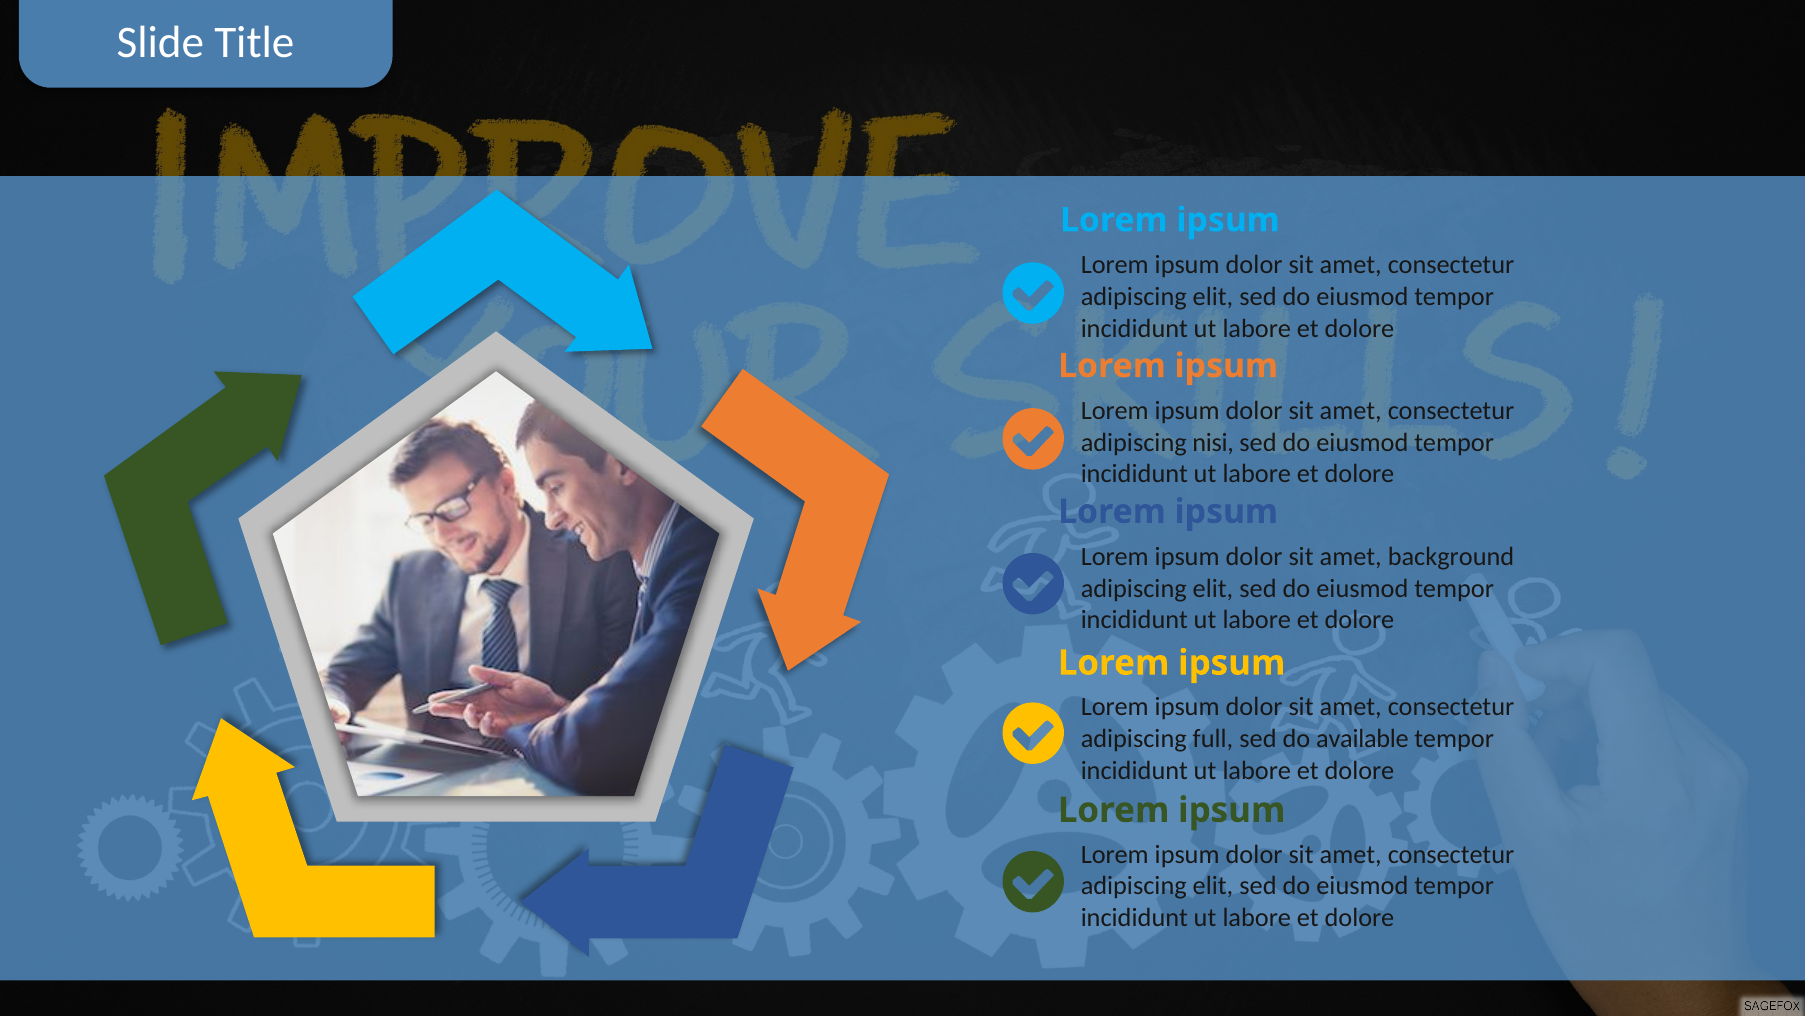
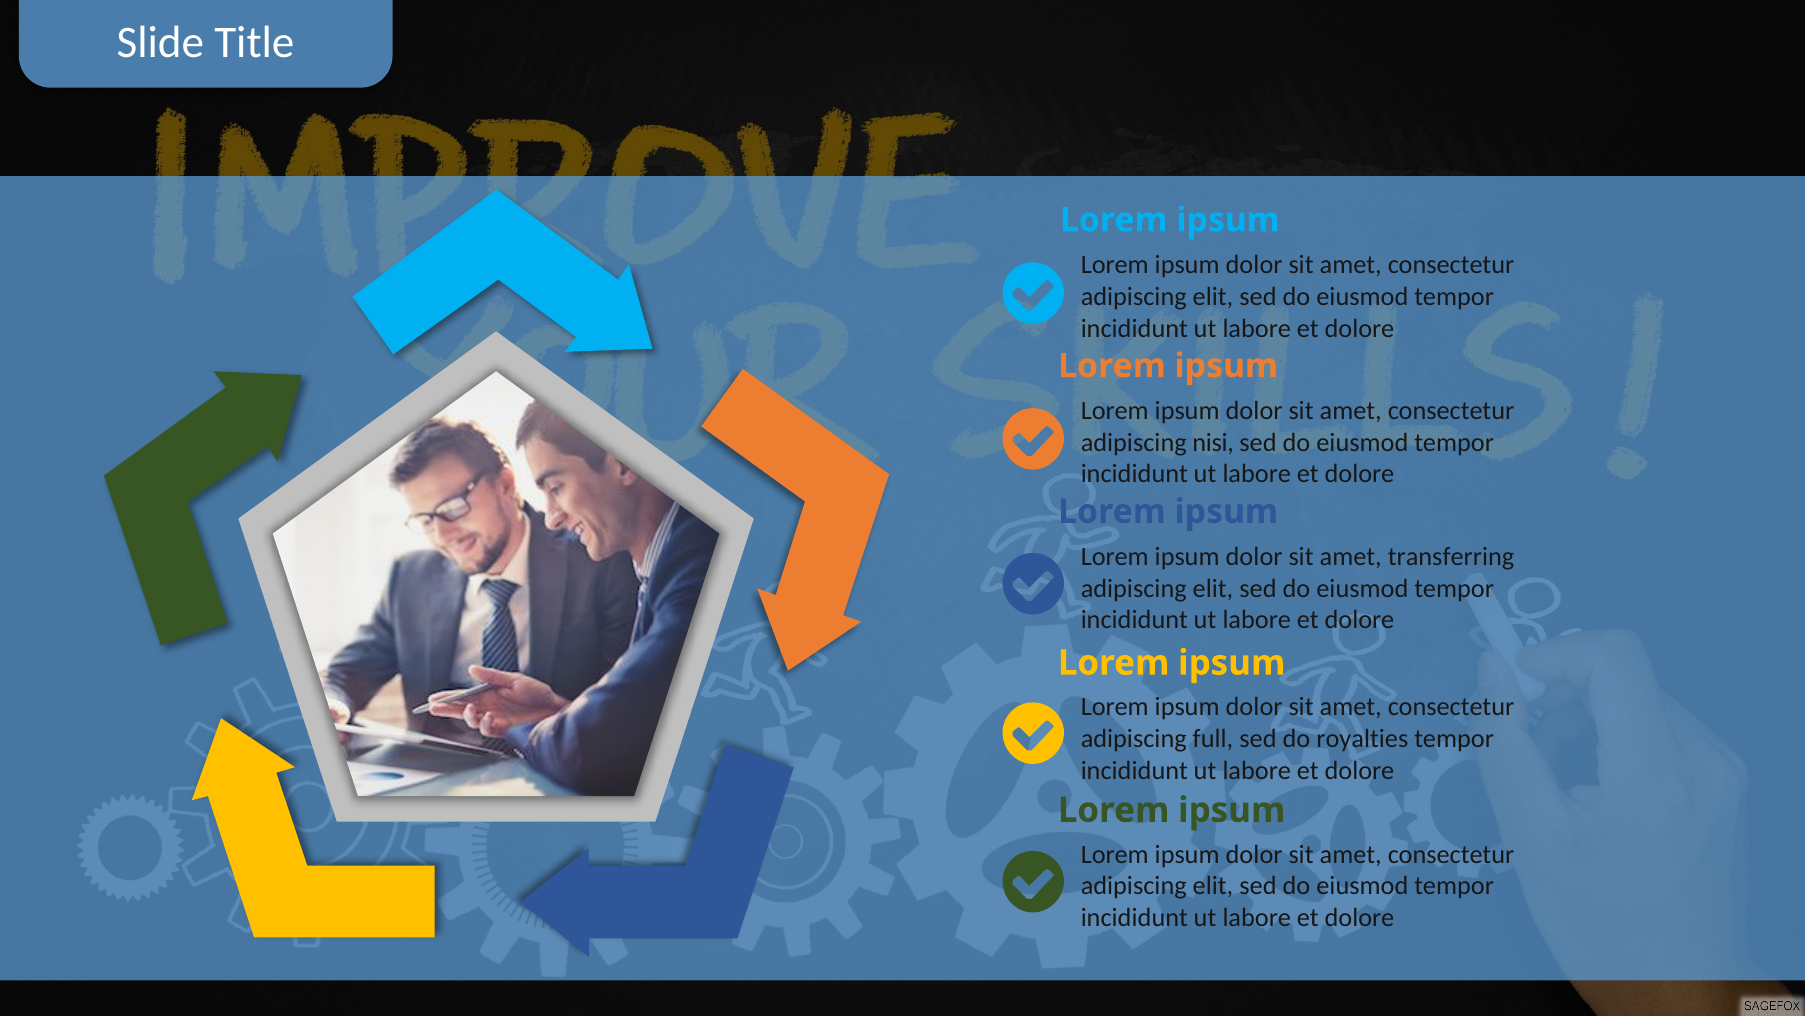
background: background -> transferring (1451, 556)
available: available -> royalties (1362, 738)
